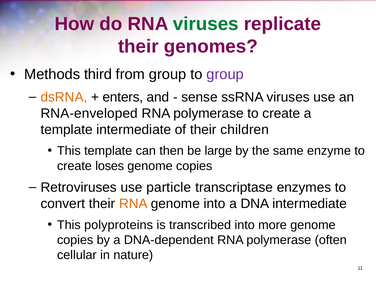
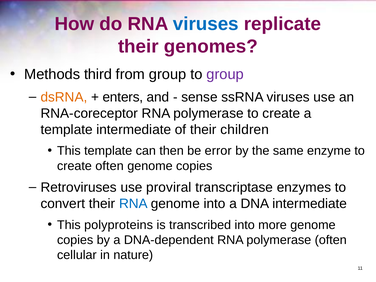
viruses colour: green -> blue (206, 24)
RNA-enveloped: RNA-enveloped -> RNA-coreceptor (89, 113)
large: large -> error (218, 151)
create loses: loses -> often (110, 166)
particle: particle -> proviral (169, 187)
RNA colour: orange -> blue (133, 204)
